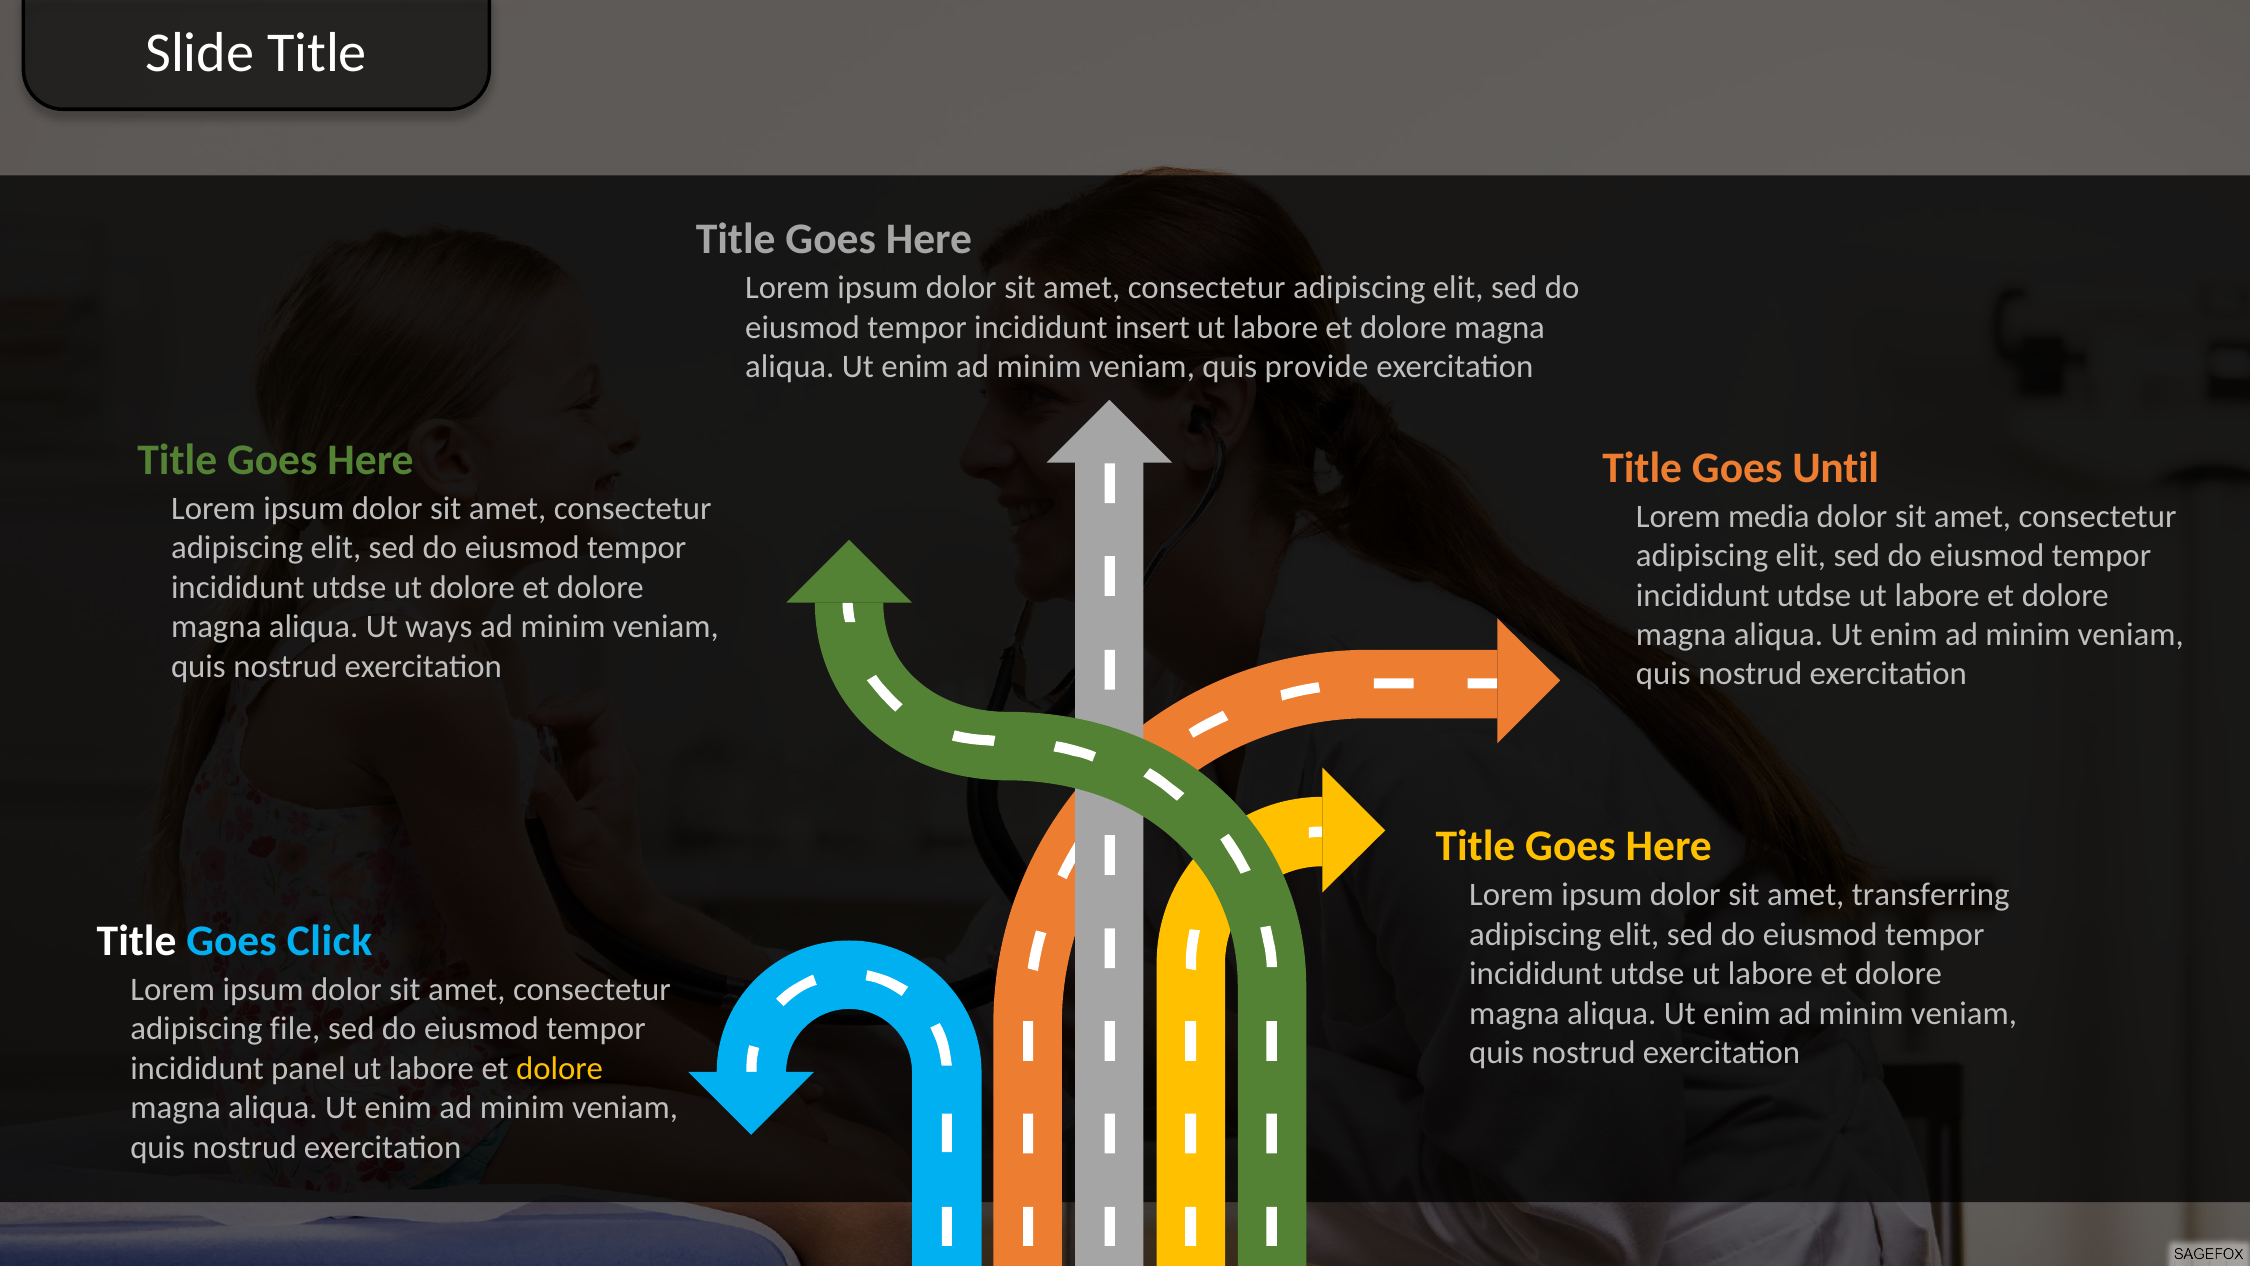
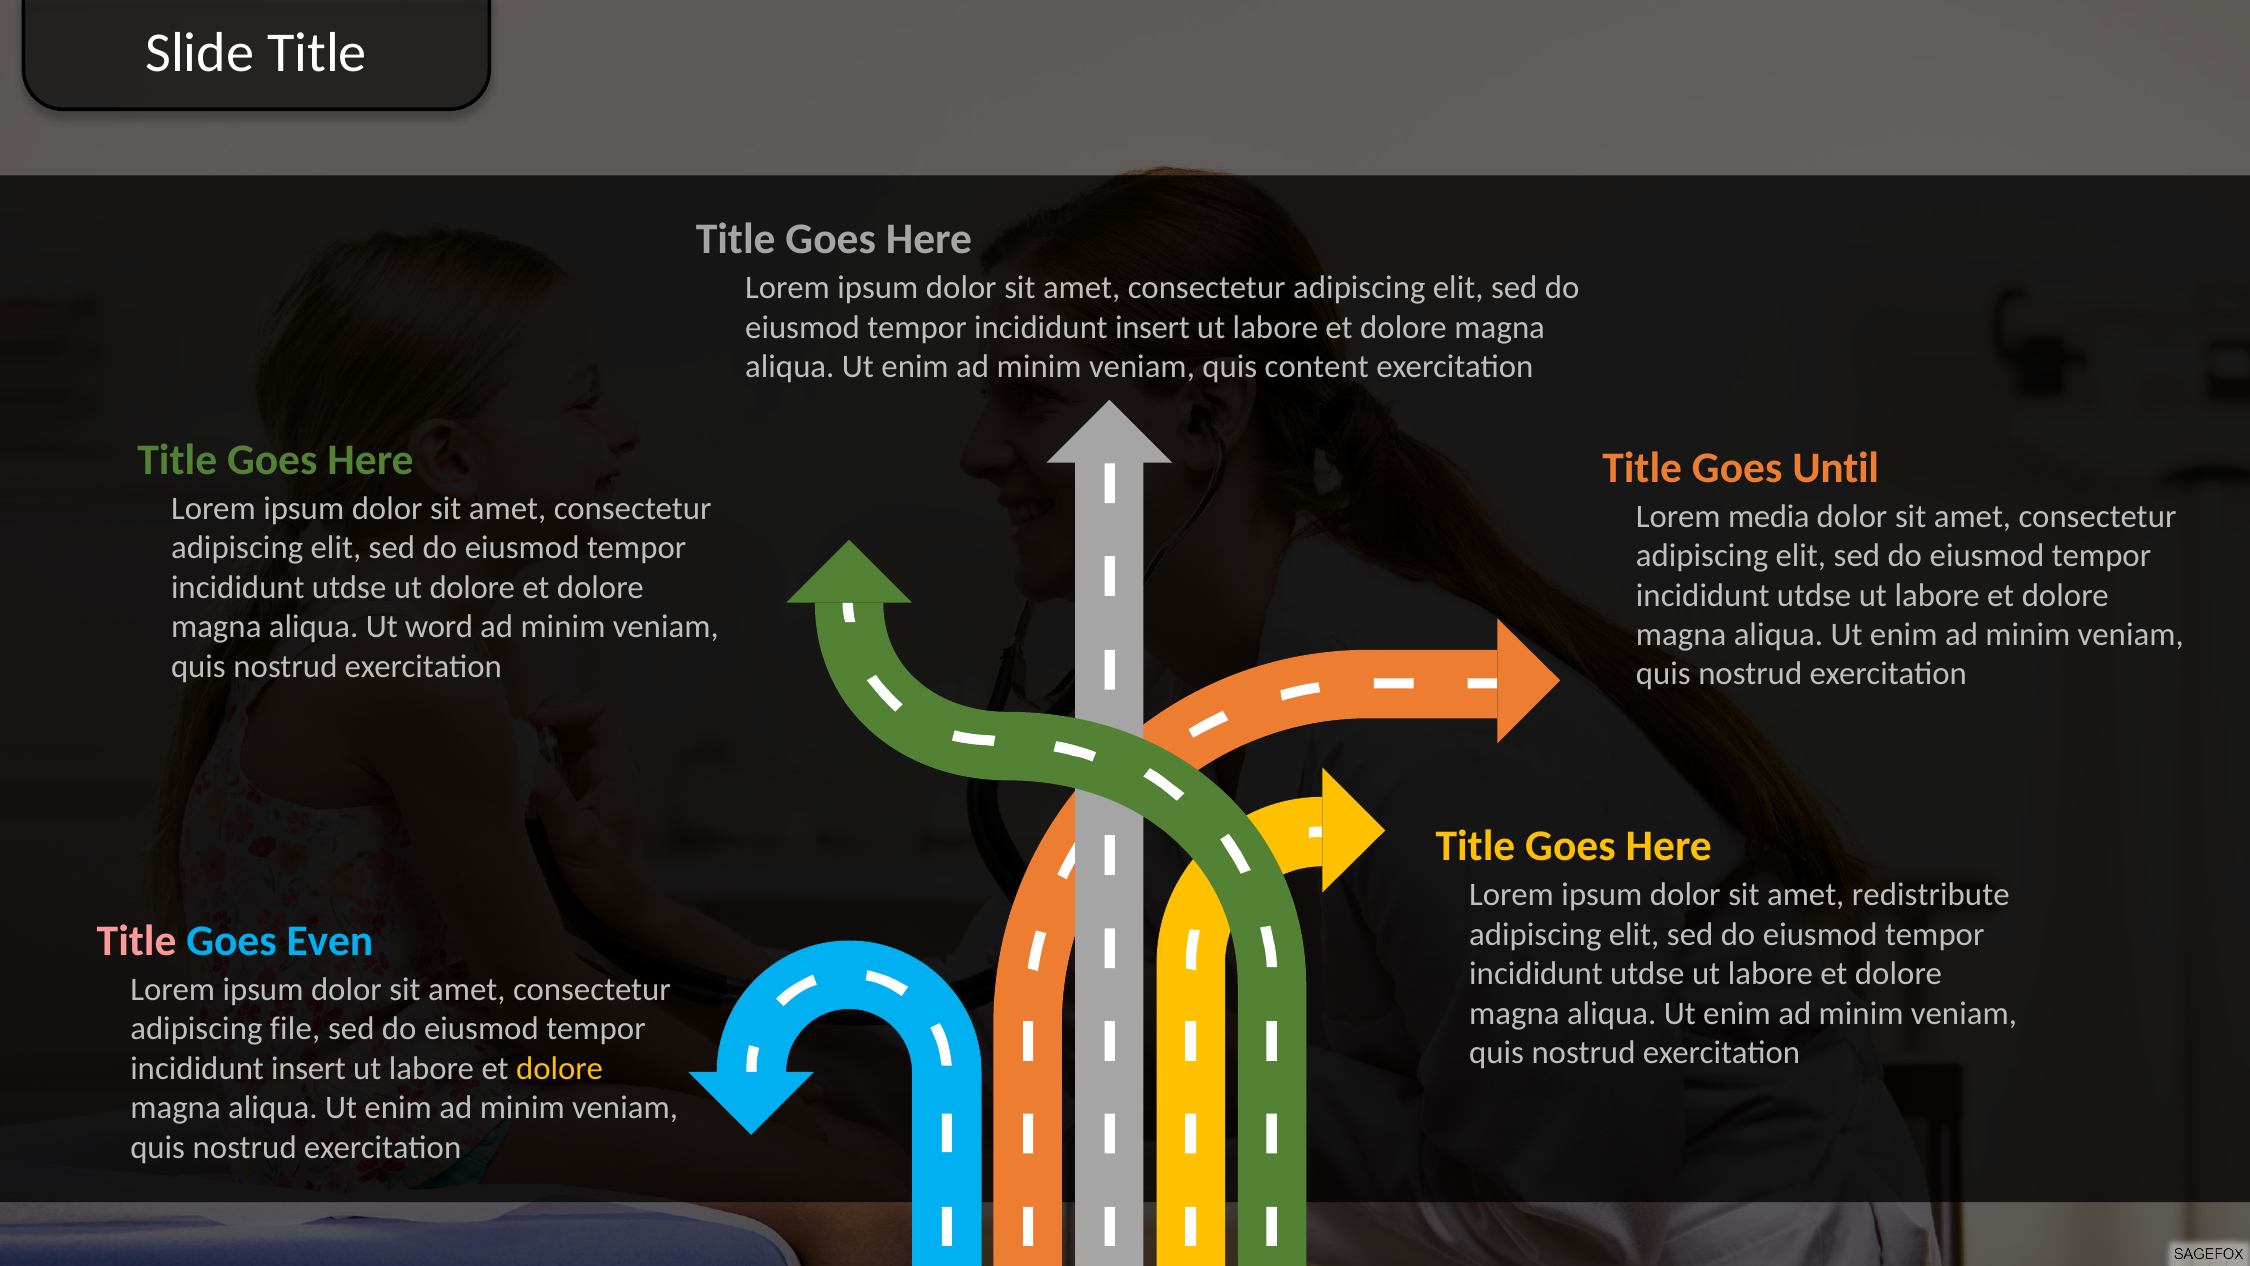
provide: provide -> content (1317, 367)
ways: ways -> word (439, 627)
transferring: transferring -> redistribute (1931, 895)
Title colour: white -> pink (137, 941)
Click: Click -> Even (330, 941)
panel: panel -> insert (309, 1068)
